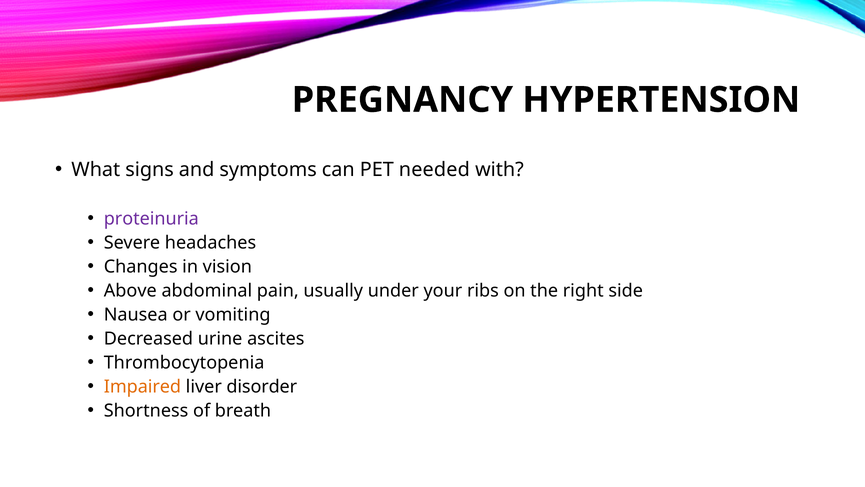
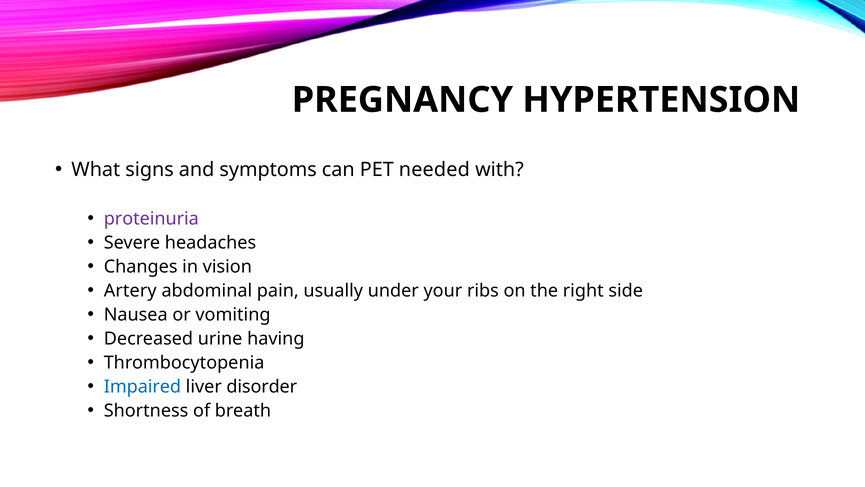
Above: Above -> Artery (130, 290)
ascites: ascites -> having (276, 338)
Impaired colour: orange -> blue (142, 386)
